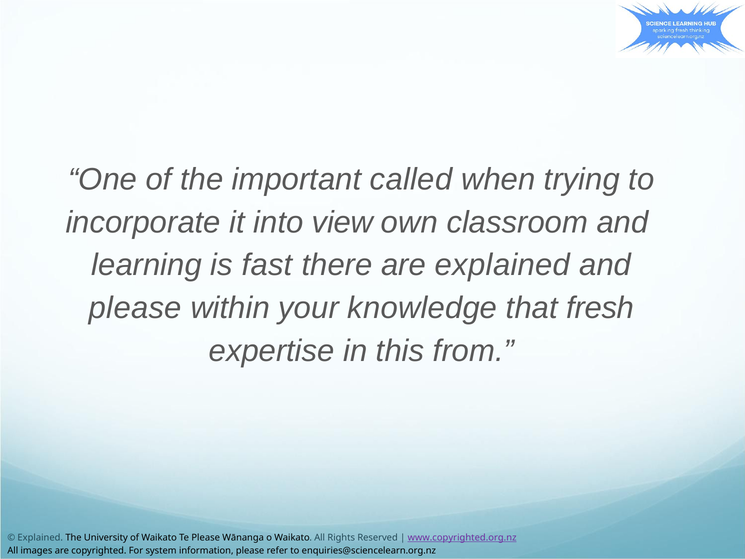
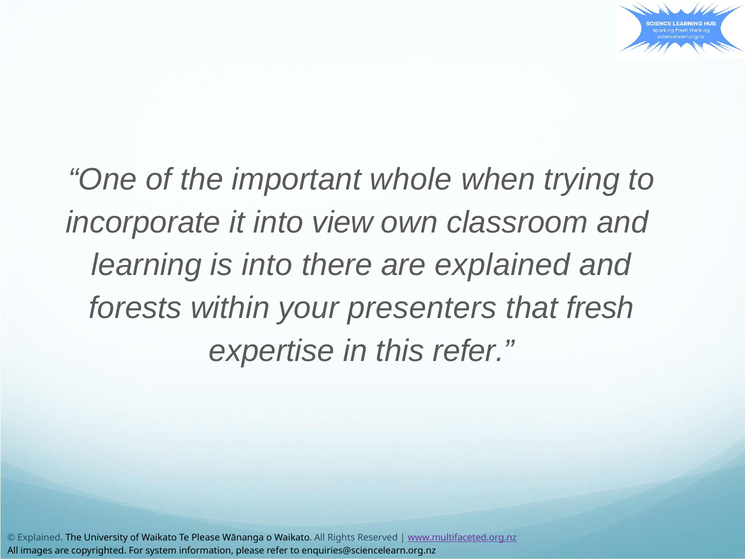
called: called -> whole (411, 179)
is fast: fast -> into (267, 265)
please: please -> forests (135, 308)
knowledge: knowledge -> presenters (422, 308)
this from: from -> refer (474, 351)
www.copyrighted.org.nz: www.copyrighted.org.nz -> www.multifaceted.org.nz (462, 538)
